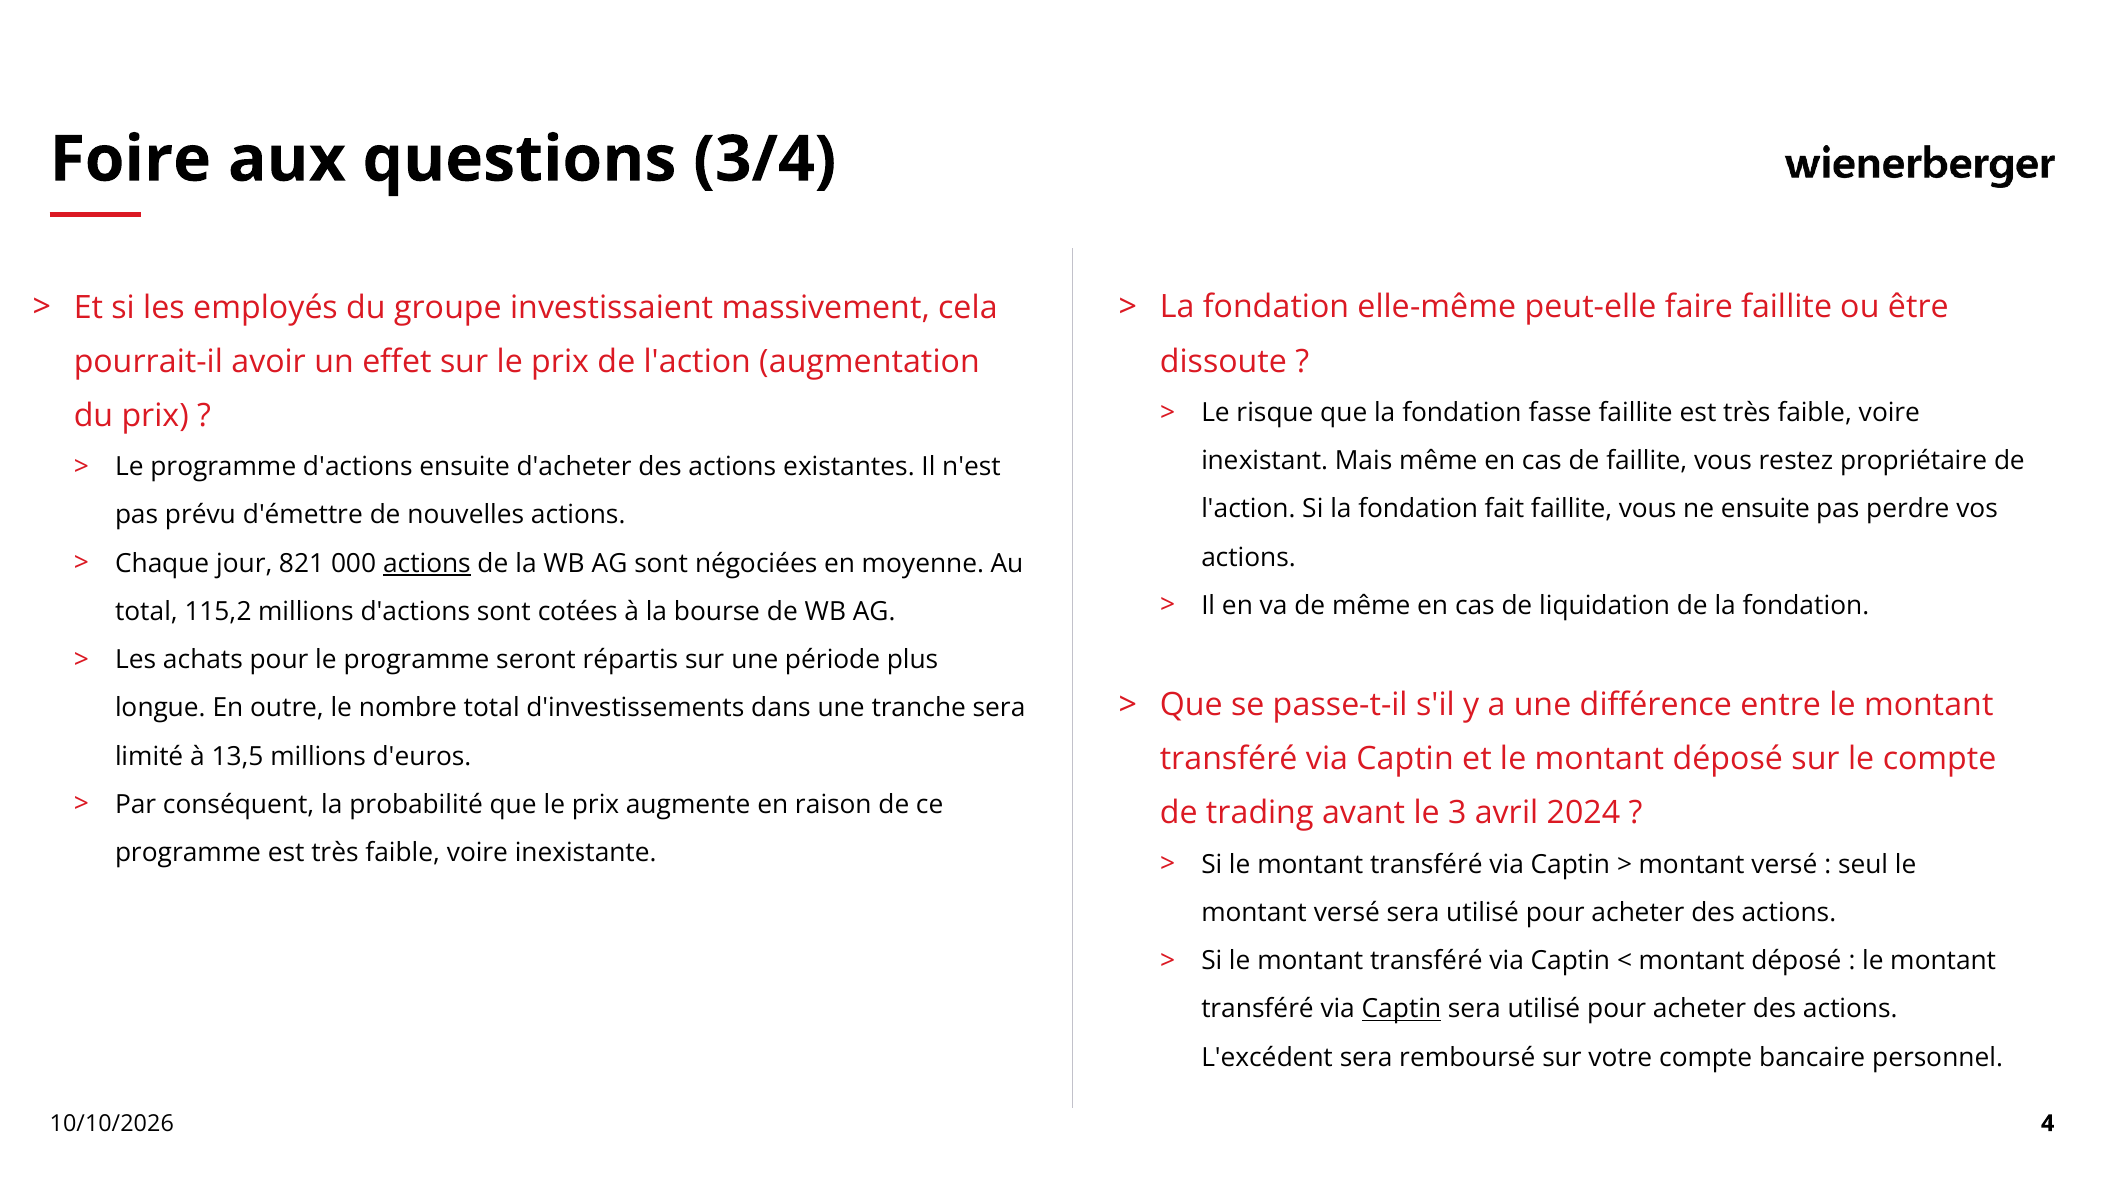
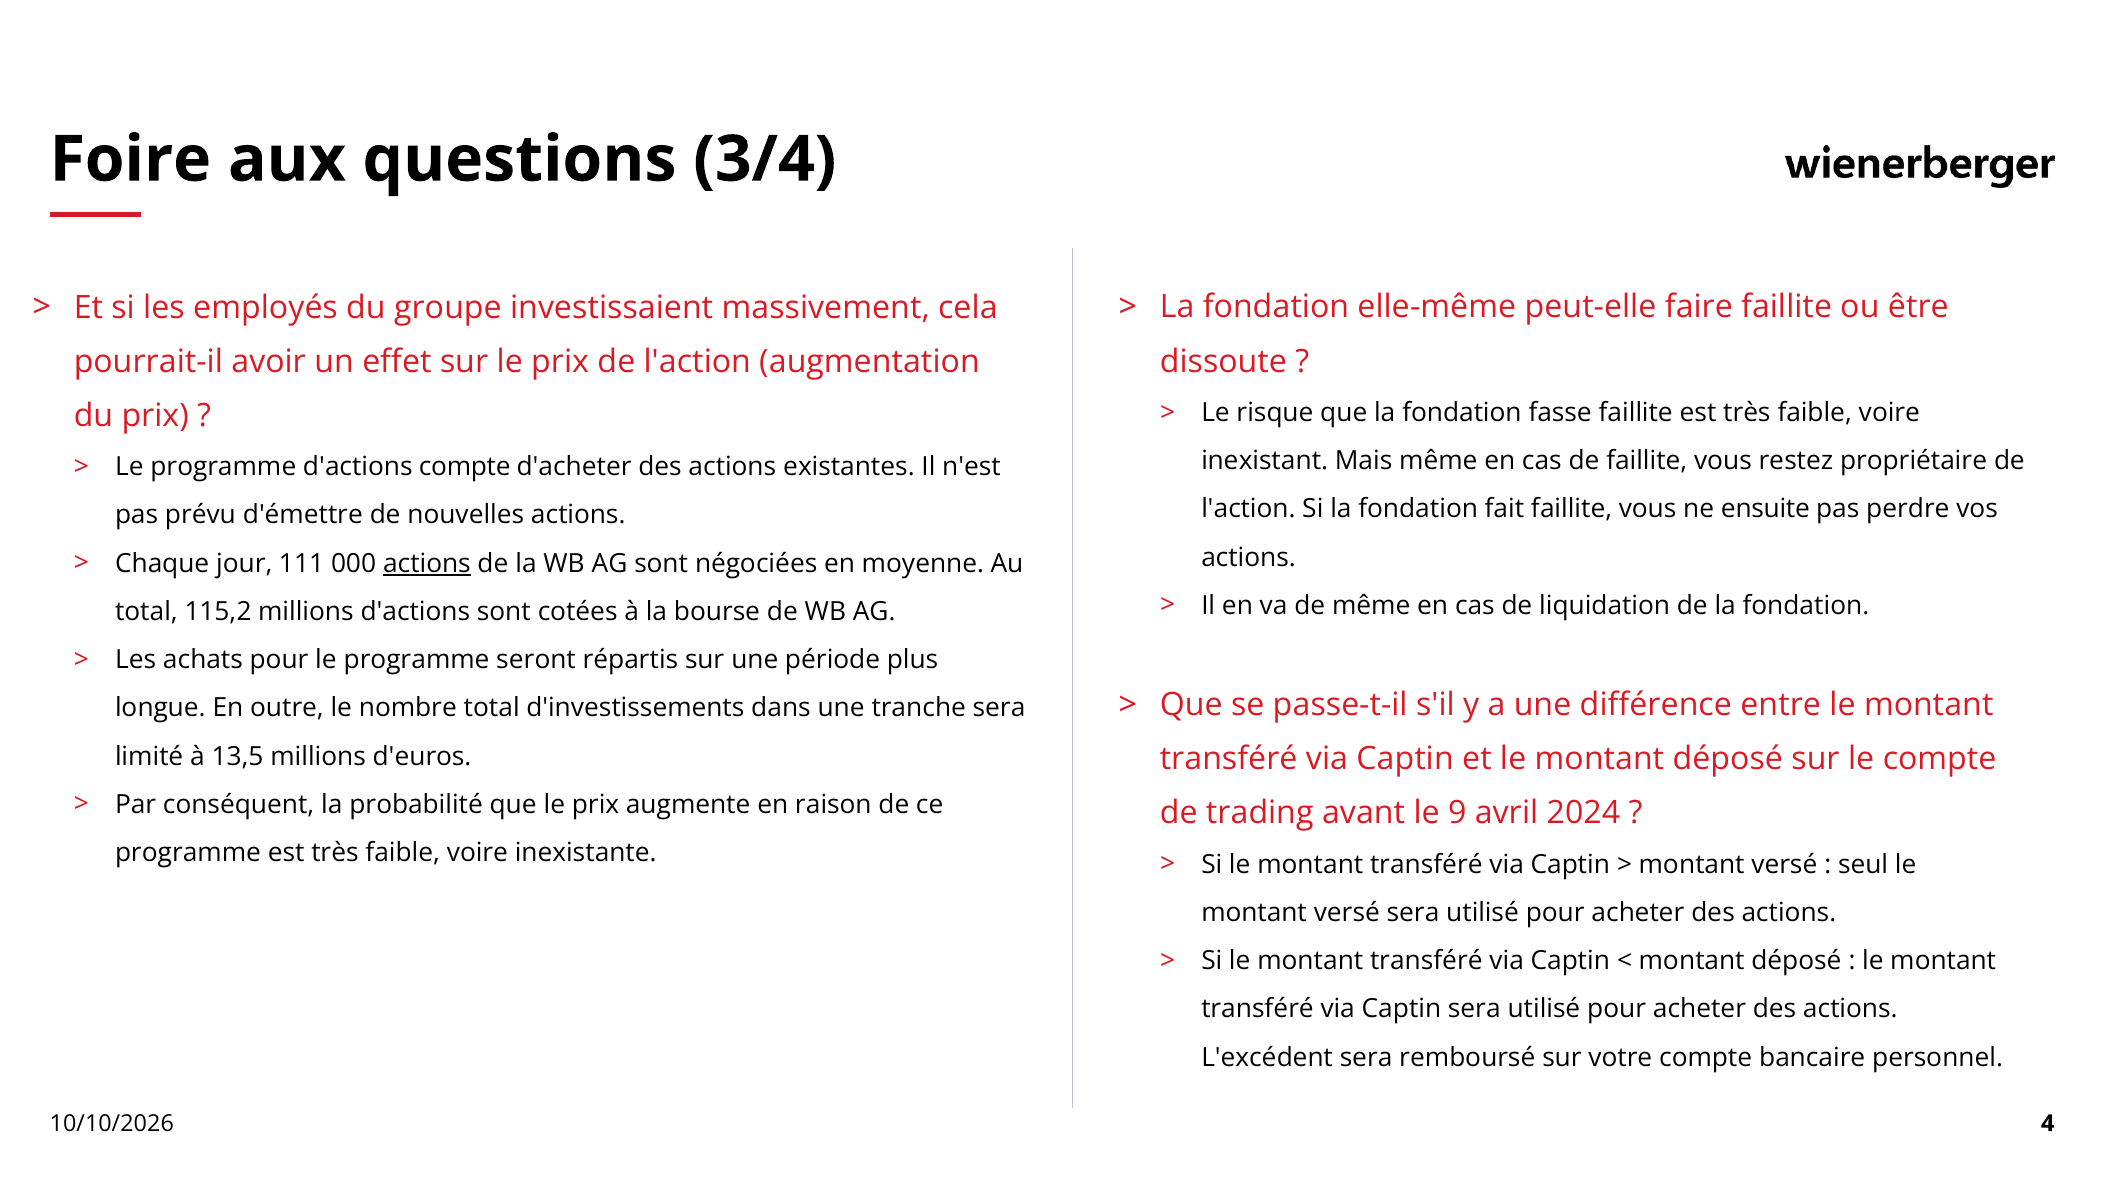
d'actions ensuite: ensuite -> compte (465, 467)
821: 821 -> 111 (302, 563)
3: 3 -> 9 (1457, 813)
Captin underline: present -> none (1401, 1009)
